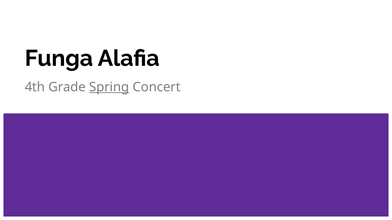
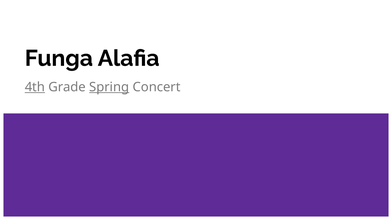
4th underline: none -> present (35, 87)
